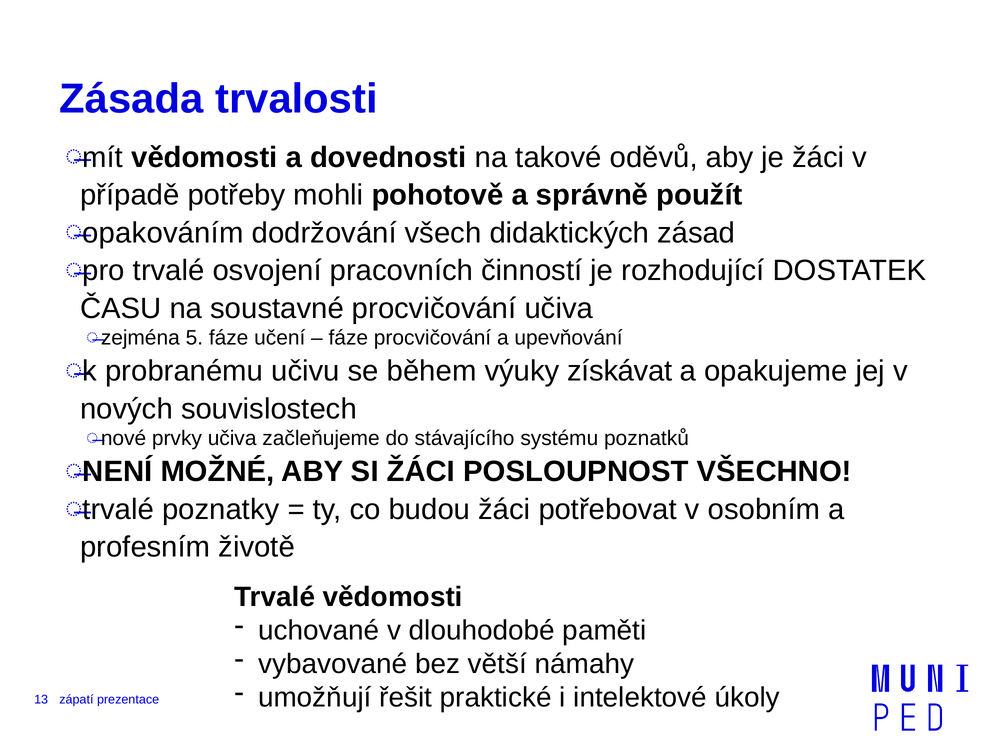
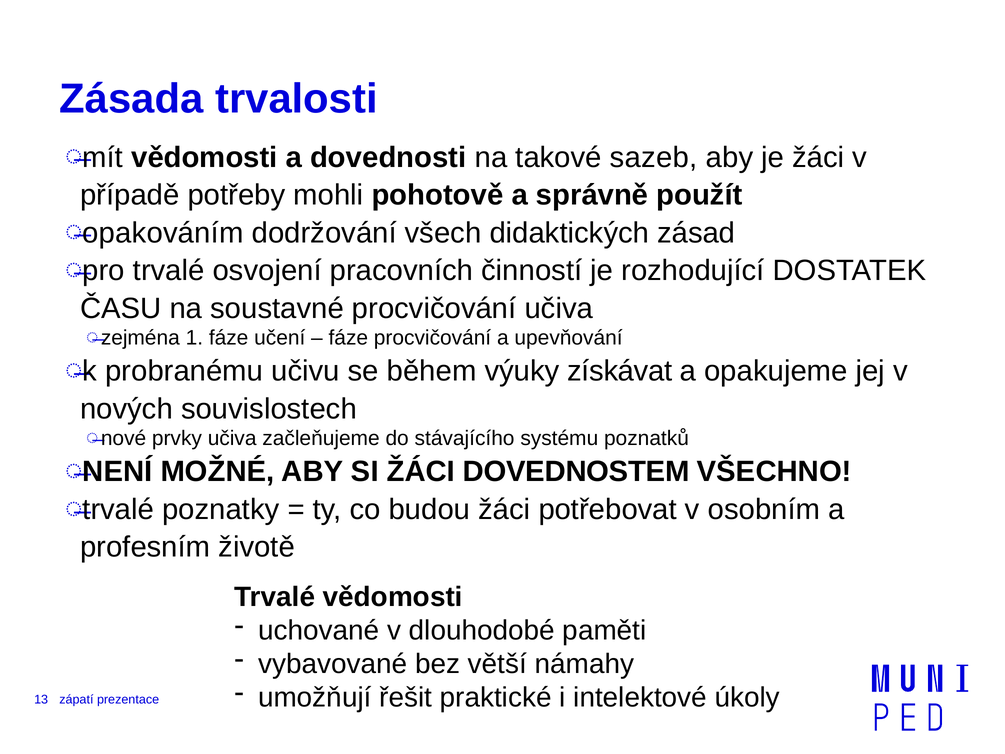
oděvů: oděvů -> sazeb (654, 157)
5: 5 -> 1 (194, 338)
POSLOUPNOST: POSLOUPNOST -> DOVEDNOSTEM (576, 472)
